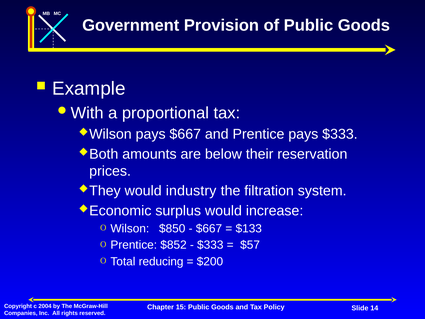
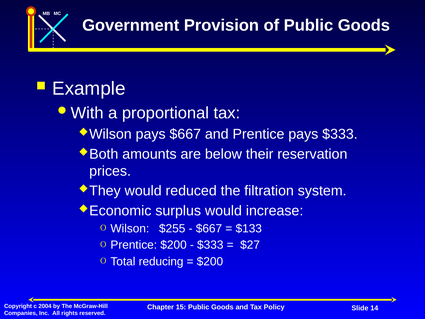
industry: industry -> reduced (191, 191)
$850: $850 -> $255 (172, 228)
Prentice $852: $852 -> $200 (174, 245)
$57: $57 -> $27 (250, 245)
